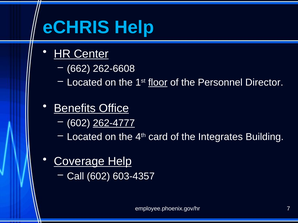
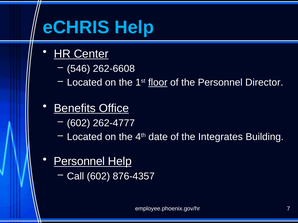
662: 662 -> 546 (79, 69)
262-4777 underline: present -> none (114, 123)
card: card -> date (158, 137)
Coverage: Coverage -> Personnel (79, 162)
603-4357: 603-4357 -> 876-4357 (134, 177)
